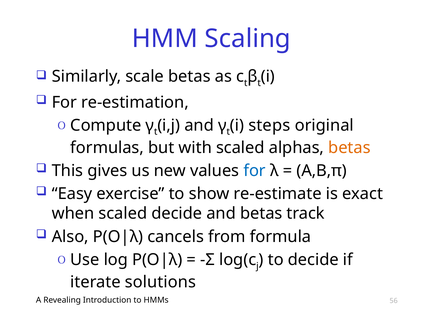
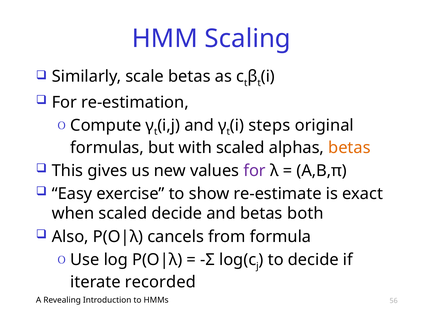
for colour: blue -> purple (255, 171)
track: track -> both (305, 214)
solutions: solutions -> recorded (160, 282)
